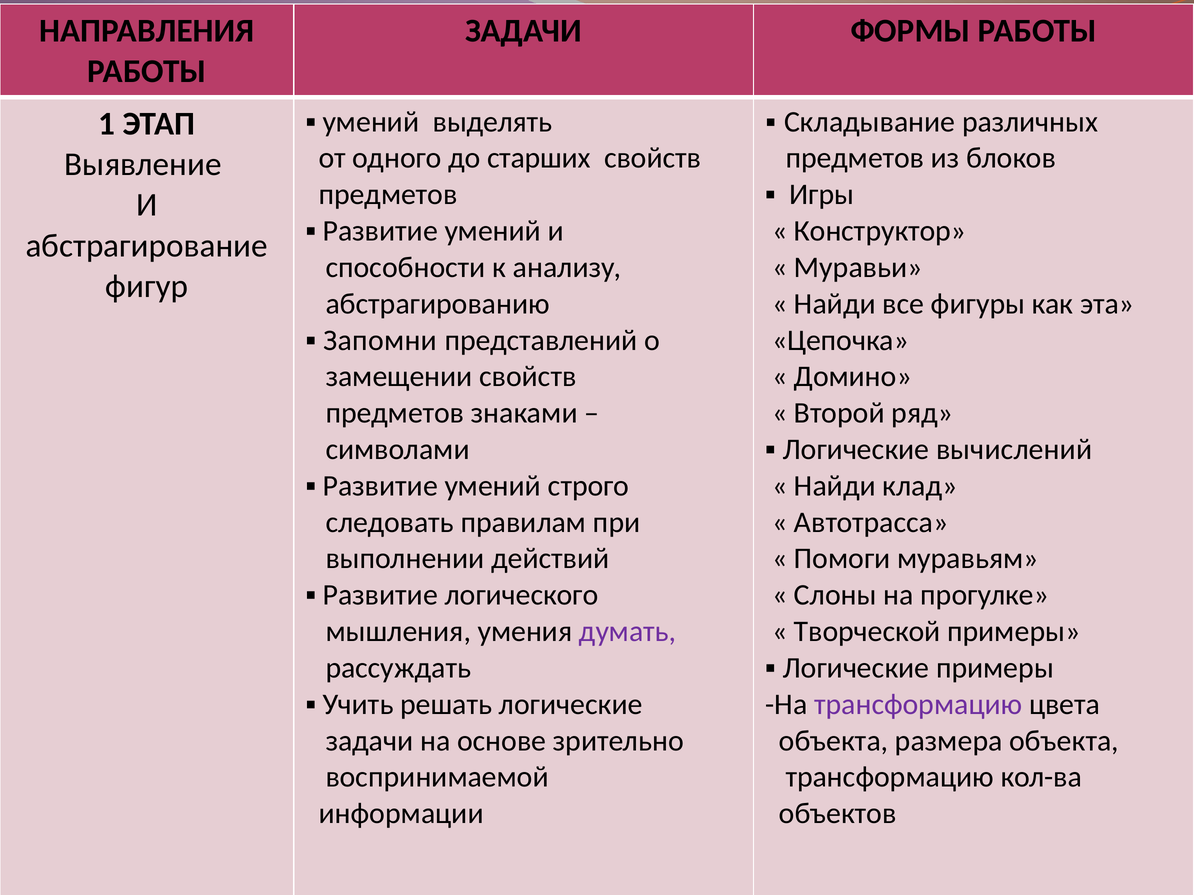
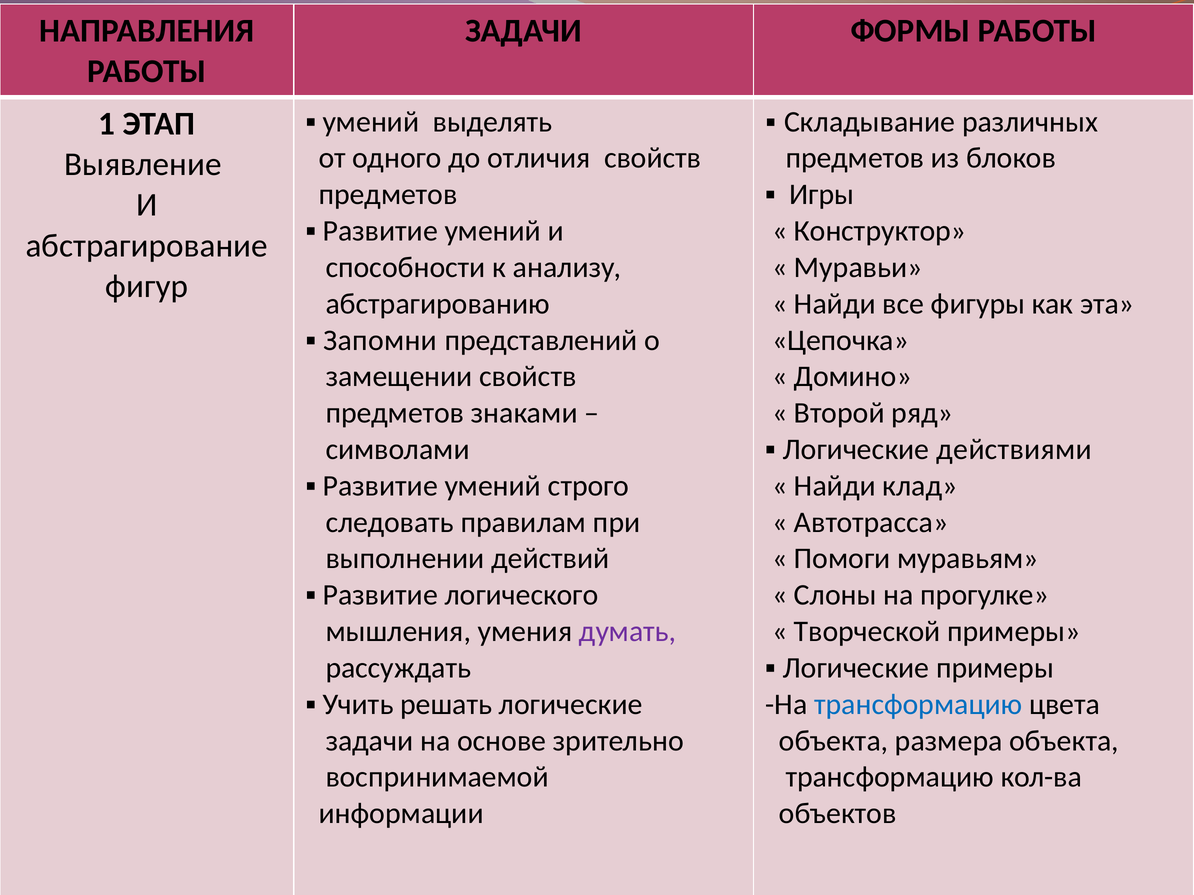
старших: старших -> отличия (539, 158)
вычислений: вычислений -> действиями (1014, 450)
трансформацию colour: purple -> blue (918, 705)
